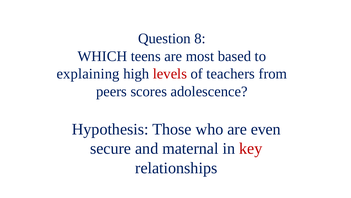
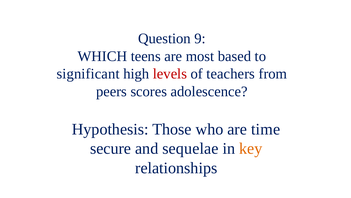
8: 8 -> 9 (200, 39)
explaining: explaining -> significant (88, 74)
even: even -> time (266, 129)
maternal: maternal -> sequelae (190, 148)
key colour: red -> orange (251, 148)
